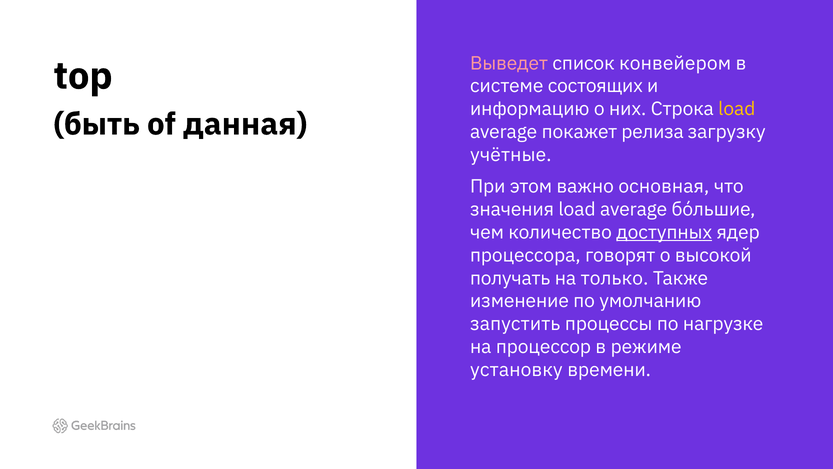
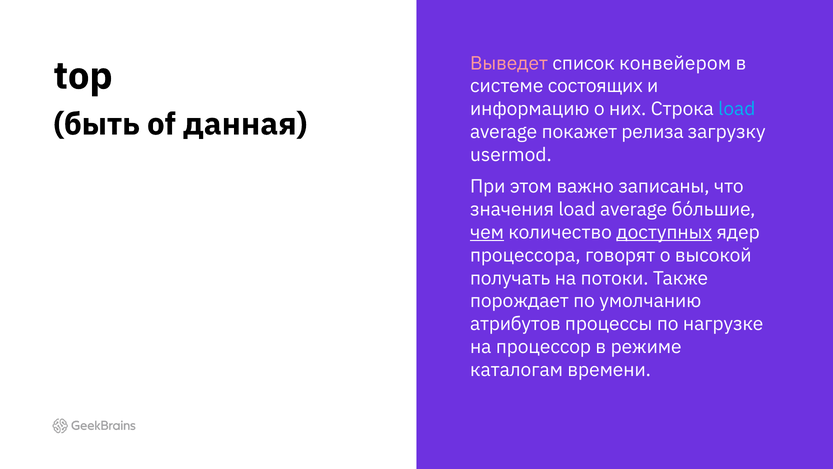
load colour: yellow -> light blue (737, 109)
учётные: учётные -> usermod (511, 155)
основная: основная -> записаны (664, 186)
чем underline: none -> present (487, 232)
только: только -> потоки (615, 278)
изменение: изменение -> порождает (519, 301)
запустить: запустить -> атрибутов (515, 324)
установку: установку -> каталогам (517, 370)
